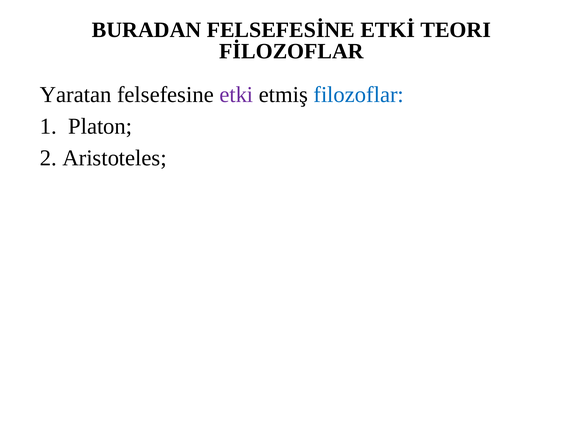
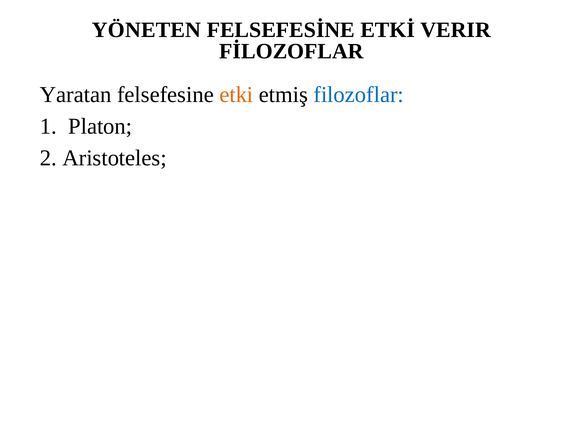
BURADAN: BURADAN -> YÖNETEN (147, 30)
TEORI: TEORI -> VERIR (456, 30)
etki colour: purple -> orange (236, 94)
